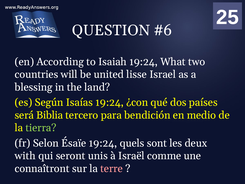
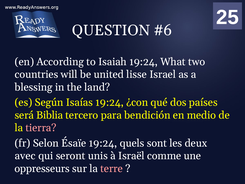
tierra colour: light green -> pink (41, 128)
with: with -> avec (25, 156)
connaîtront: connaîtront -> oppresseurs (42, 168)
